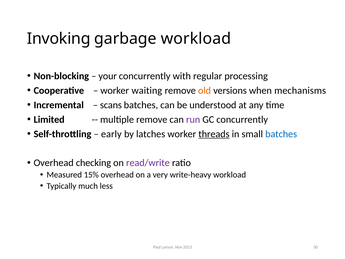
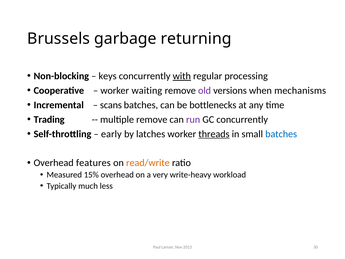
Invoking: Invoking -> Brussels (59, 39)
garbage workload: workload -> returning (196, 39)
your: your -> keys (108, 76)
with underline: none -> present (182, 76)
old colour: orange -> purple (205, 90)
understood: understood -> bottlenecks (213, 105)
Limited: Limited -> Trading (49, 119)
checking: checking -> features (93, 163)
read/write colour: purple -> orange (148, 163)
